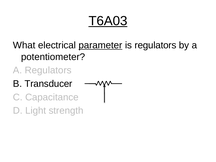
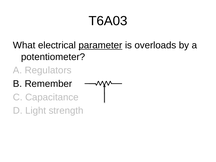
T6A03 underline: present -> none (108, 21)
is regulators: regulators -> overloads (155, 45)
Transducer: Transducer -> Remember (48, 84)
